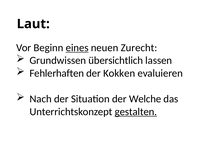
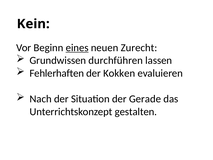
Laut: Laut -> Kein (33, 24)
übersichtlich: übersichtlich -> durchführen (116, 60)
Welche: Welche -> Gerade (145, 99)
gestalten underline: present -> none (136, 111)
